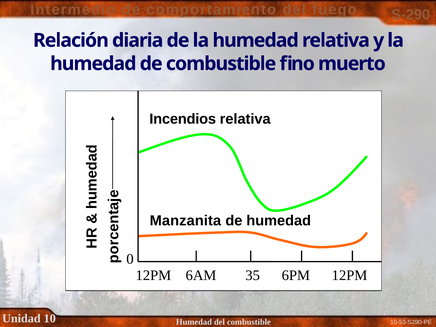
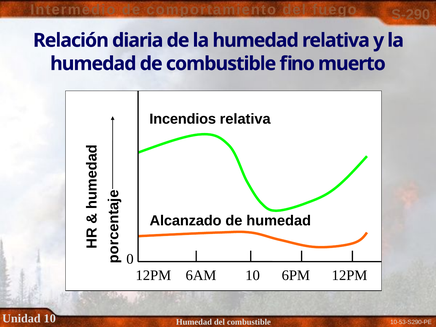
Manzanita: Manzanita -> Alcanzado (186, 221)
6AM 35: 35 -> 10 (253, 275)
